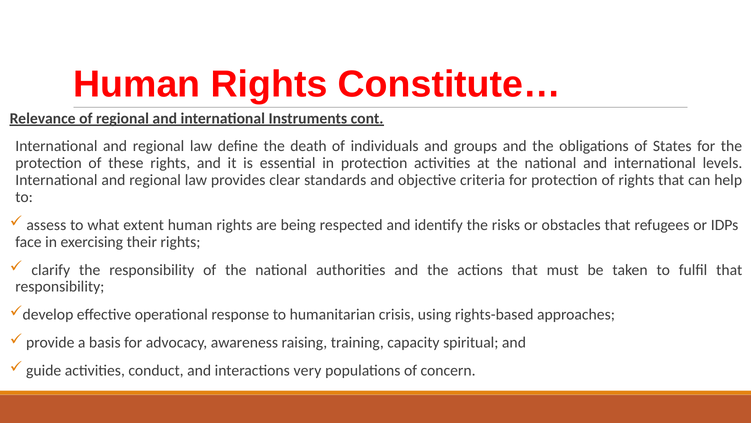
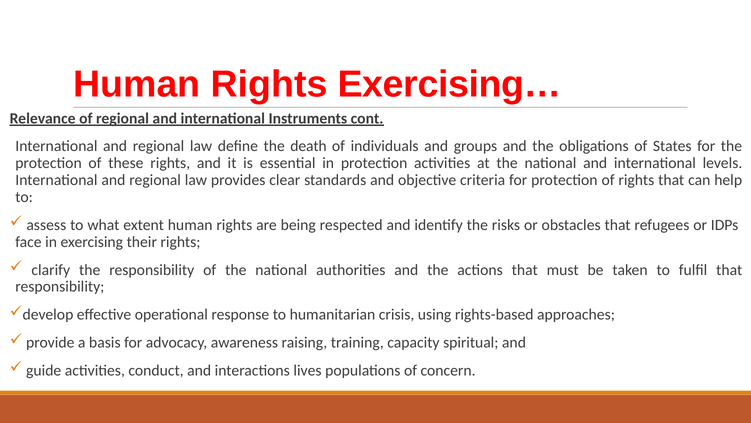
Constitute…: Constitute… -> Exercising… (449, 84)
very: very -> lives (308, 370)
